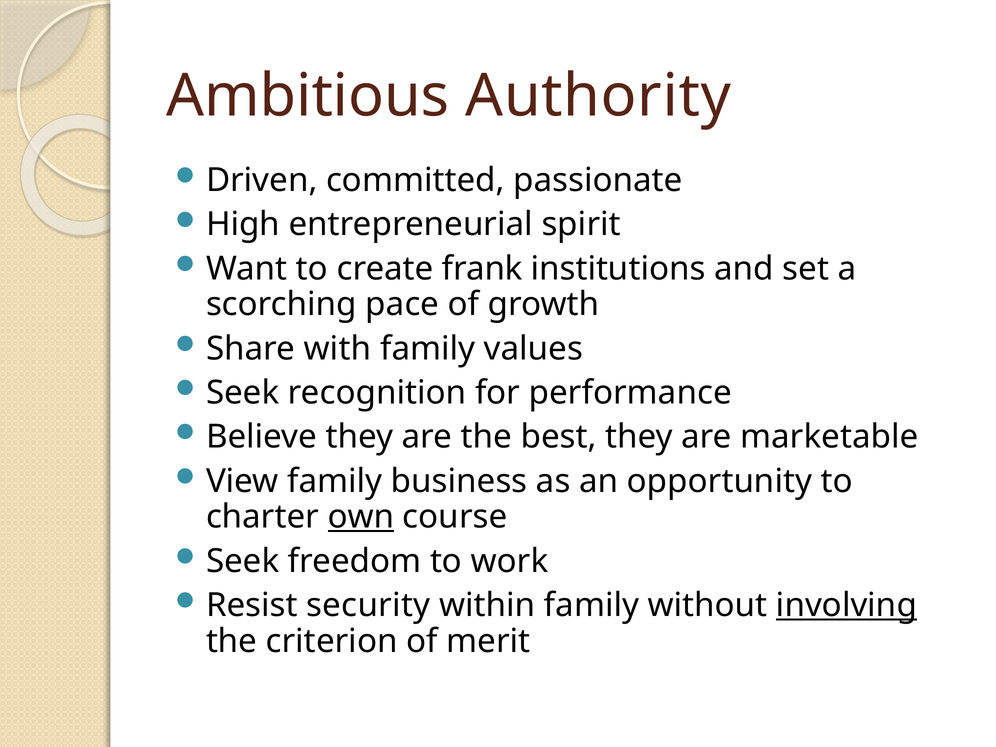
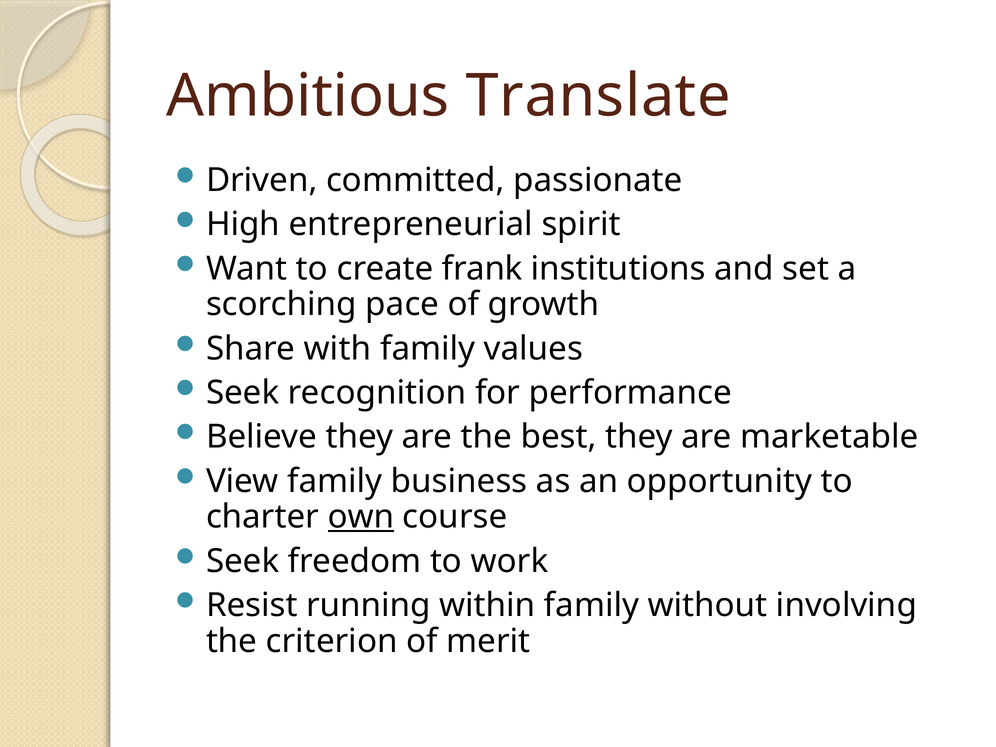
Authority: Authority -> Translate (598, 96)
security: security -> running (368, 605)
involving underline: present -> none (846, 605)
